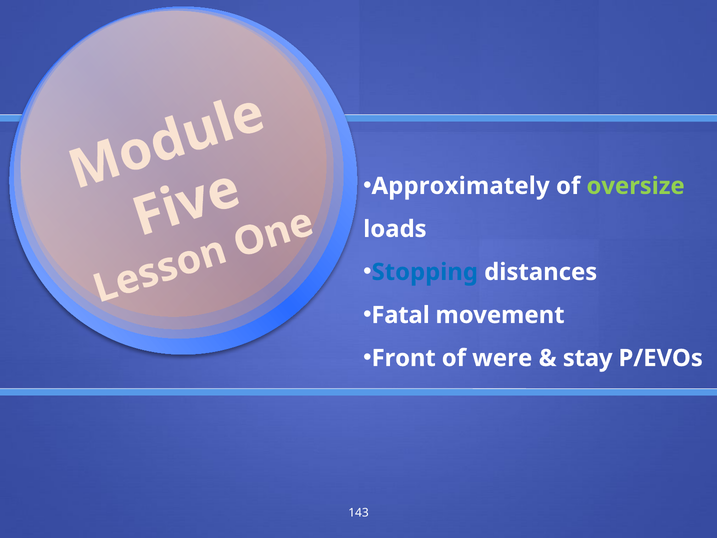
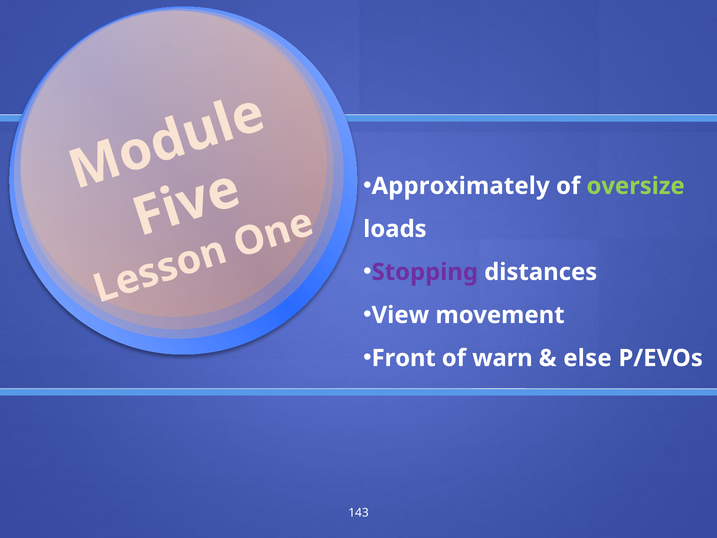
Stopping colour: blue -> purple (425, 272)
Fatal: Fatal -> View (400, 315)
were: were -> warn (502, 358)
stay: stay -> else (587, 358)
